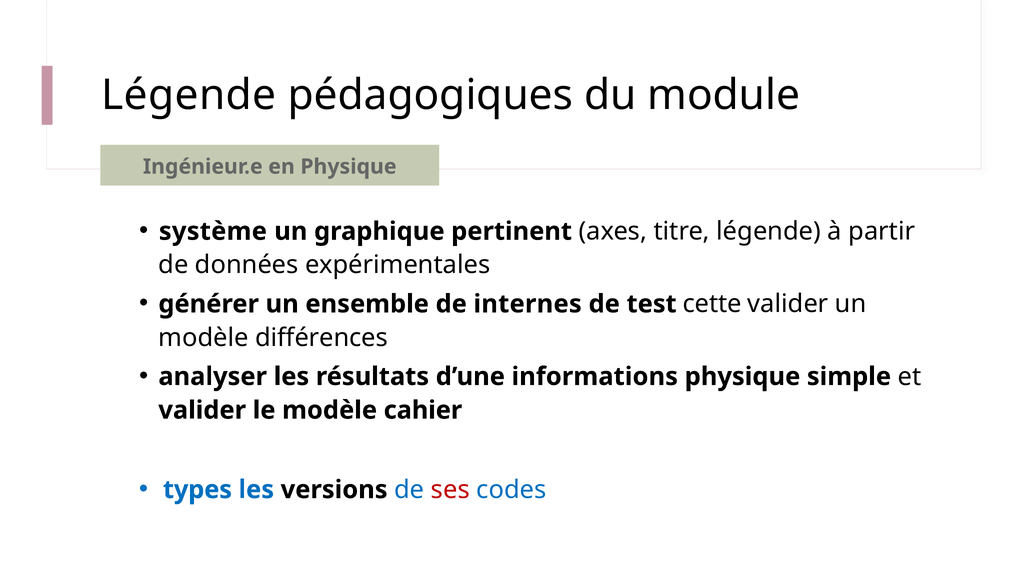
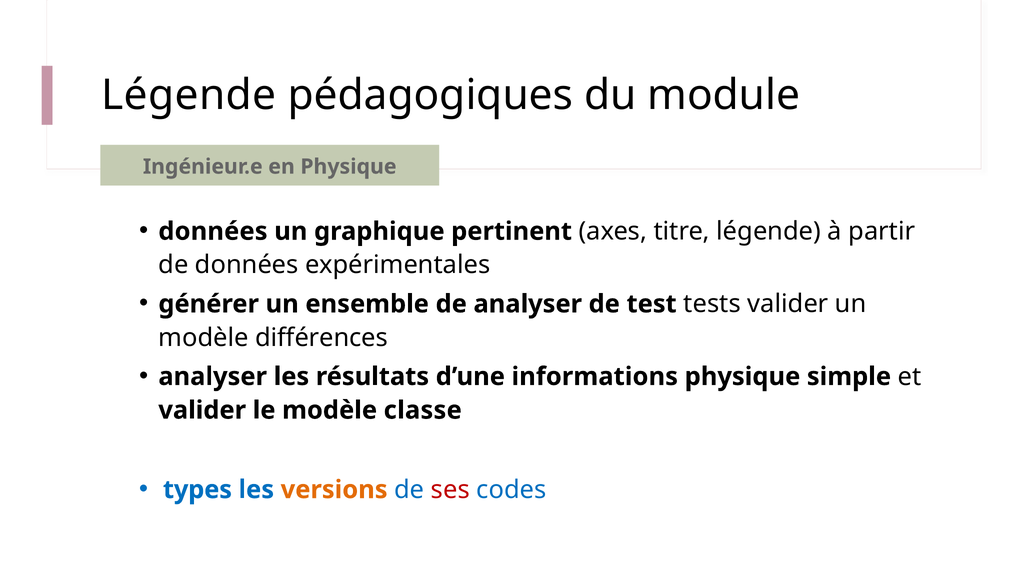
système: système -> données (213, 231)
de internes: internes -> analyser (528, 304)
cette: cette -> tests (712, 304)
cahier: cahier -> classe (423, 410)
versions colour: black -> orange (334, 489)
